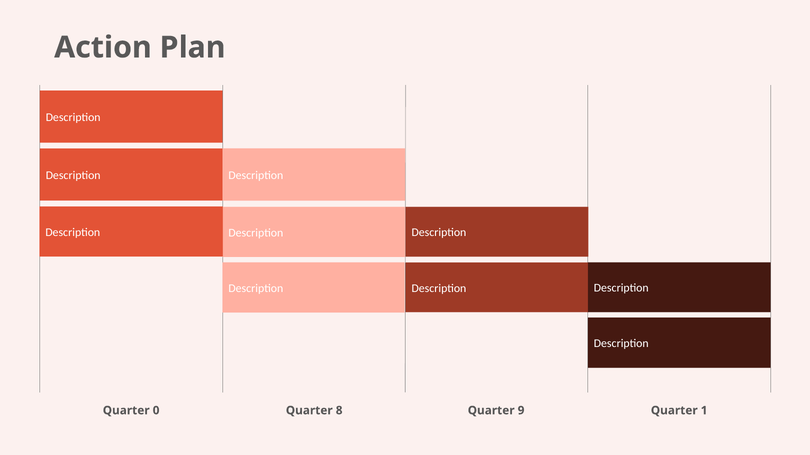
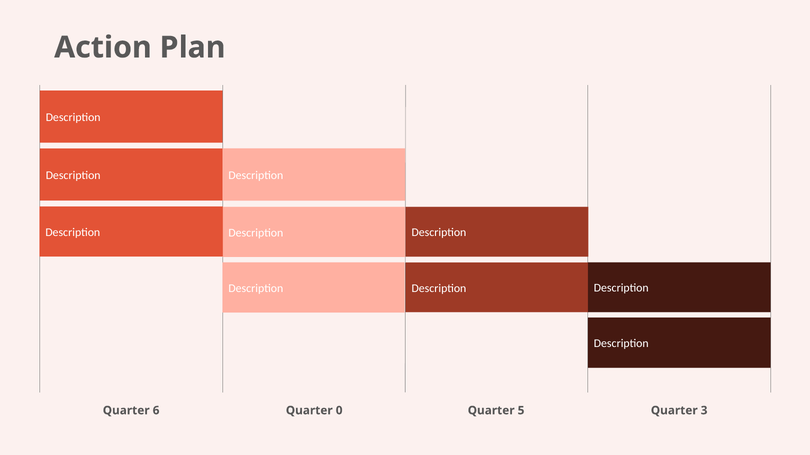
0: 0 -> 6 (156, 411)
8: 8 -> 0 (339, 411)
9: 9 -> 5 (521, 411)
1: 1 -> 3 (704, 411)
